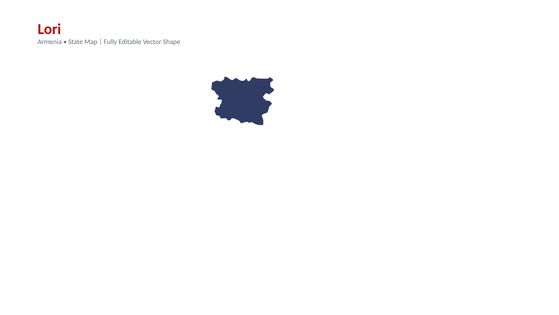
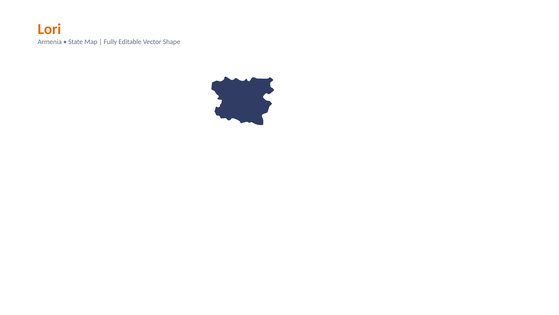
Lori colour: red -> orange (49, 29)
